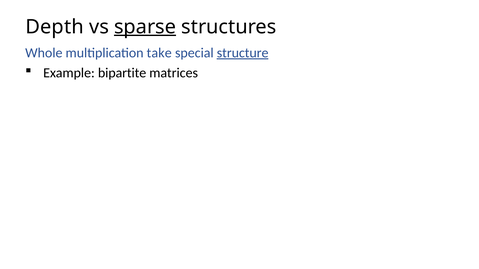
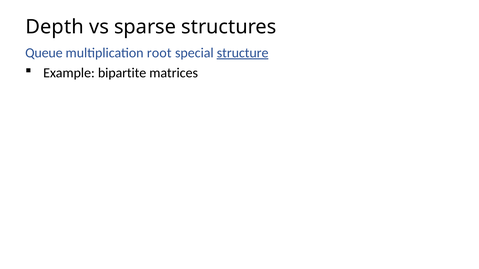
sparse underline: present -> none (145, 27)
Whole: Whole -> Queue (44, 53)
take: take -> root (159, 53)
